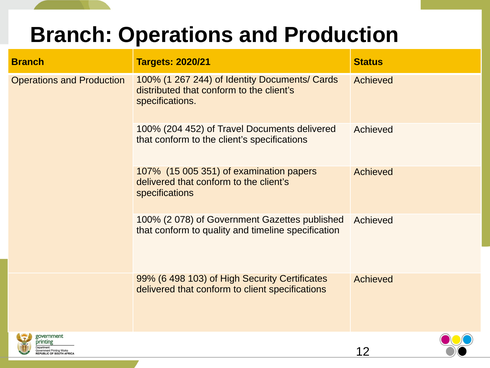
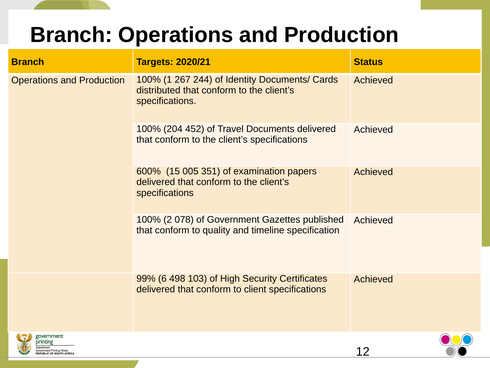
107%: 107% -> 600% (149, 171)
